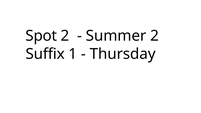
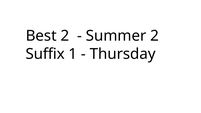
Spot: Spot -> Best (41, 36)
